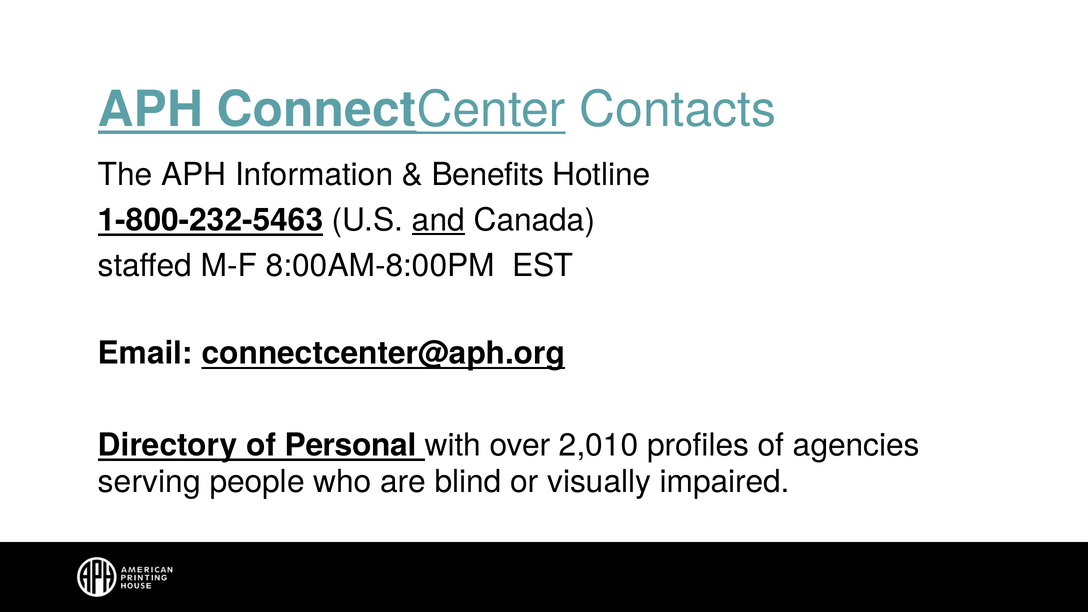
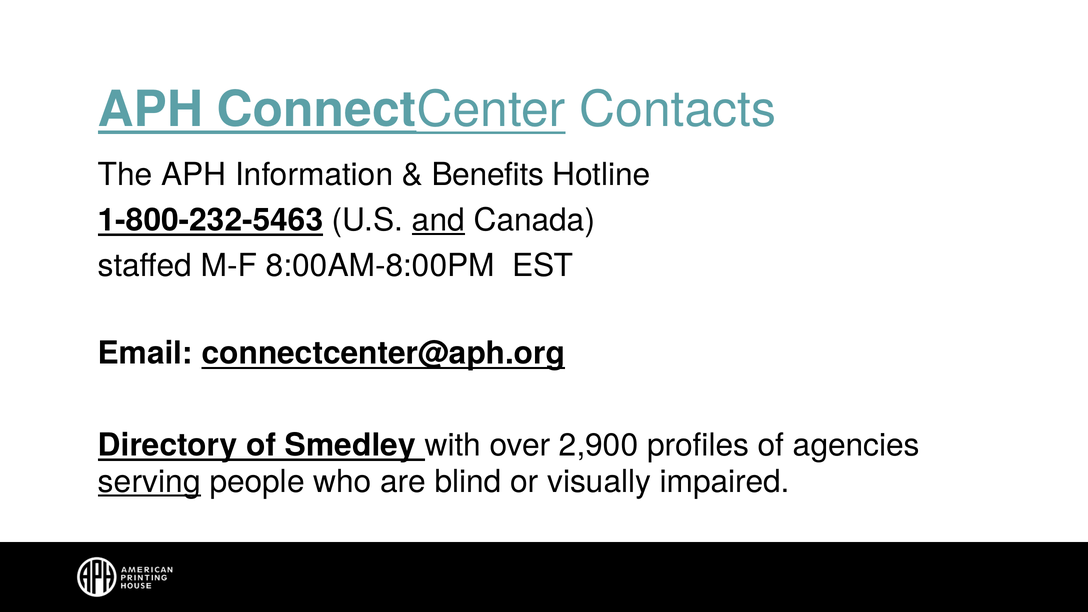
Personal: Personal -> Smedley (350, 445)
2,010: 2,010 -> 2,900 (599, 445)
serving underline: none -> present (149, 482)
